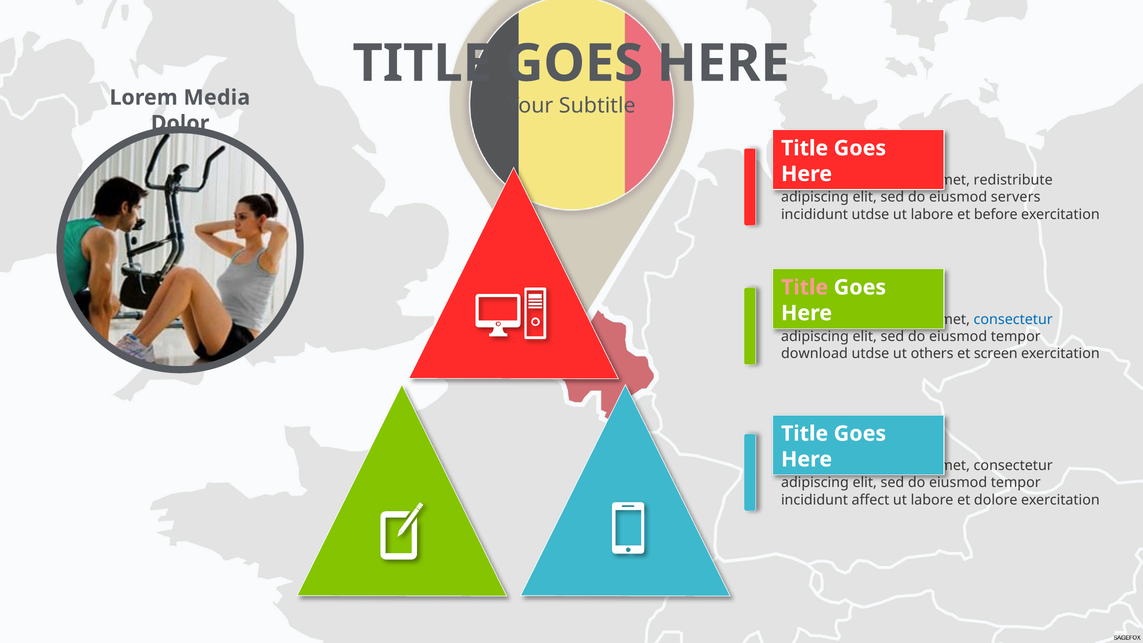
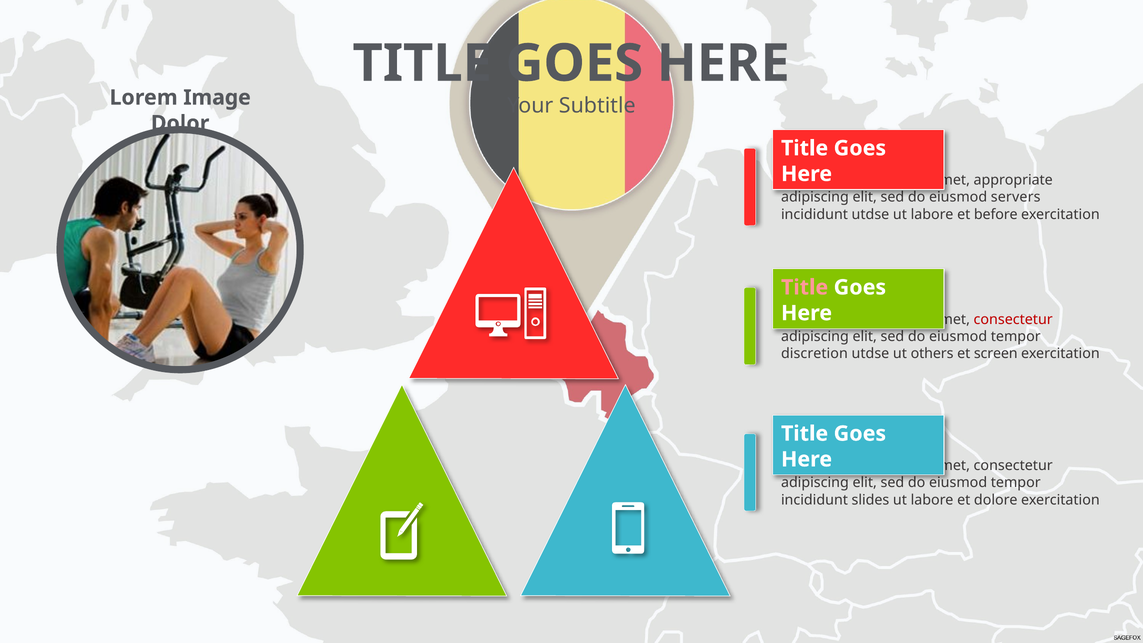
Media: Media -> Image (217, 98)
redistribute: redistribute -> appropriate (1013, 180)
consectetur colour: blue -> red (1013, 319)
download: download -> discretion (814, 354)
affect: affect -> slides (870, 500)
